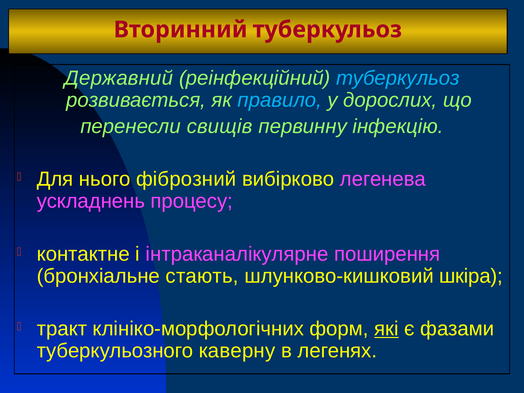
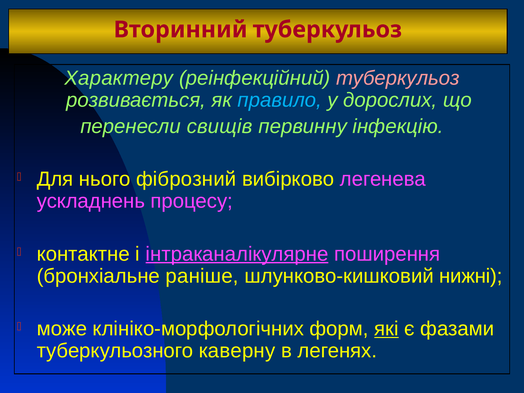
Державний: Державний -> Характеру (119, 78)
туберкульоз colour: light blue -> pink (398, 78)
інтраканалікулярне underline: none -> present (237, 254)
стають: стають -> раніше (202, 276)
шкіра: шкіра -> нижні (471, 276)
тракт: тракт -> може (62, 329)
